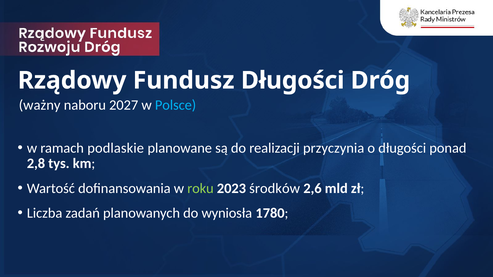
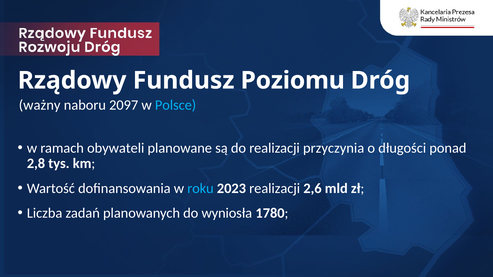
Fundusz Długości: Długości -> Poziomu (293, 81)
2027: 2027 -> 2097 (124, 105)
podlaskie: podlaskie -> obywateli (116, 148)
roku colour: light green -> light blue (200, 188)
2023 środków: środków -> realizacji (275, 188)
